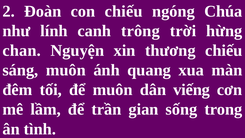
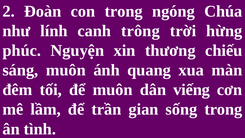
con chiếu: chiếu -> trong (124, 11)
chan: chan -> phúc (22, 50)
